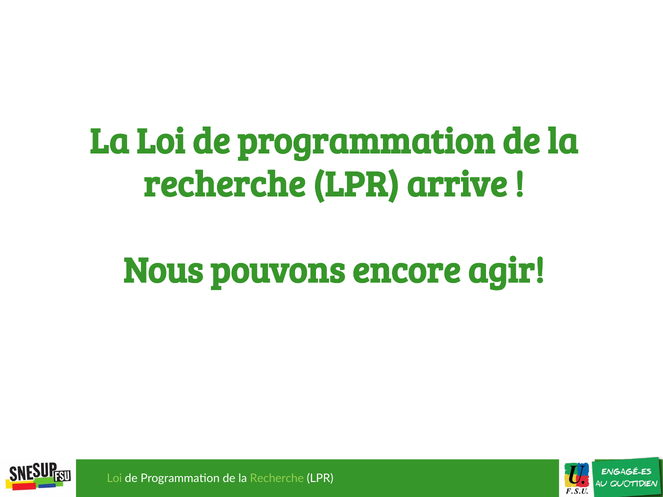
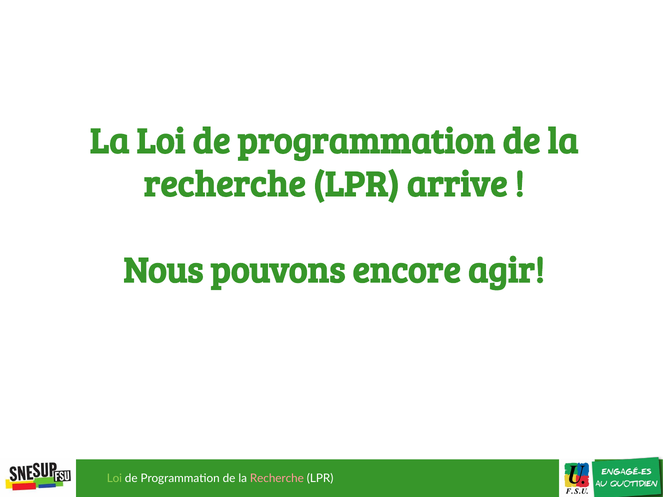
Recherche colour: light green -> pink (277, 478)
